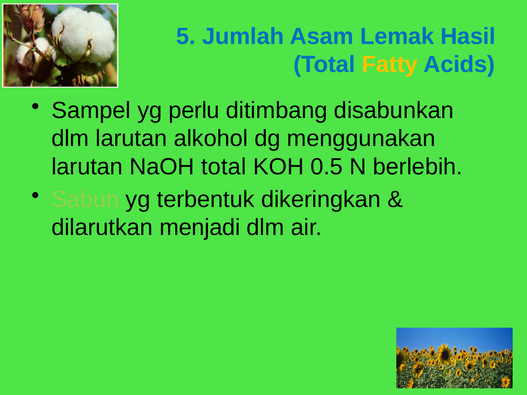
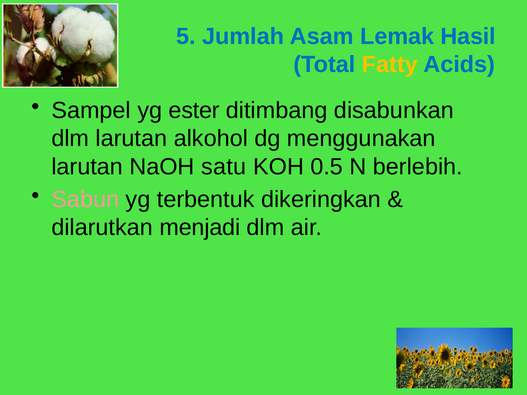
perlu: perlu -> ester (194, 111)
NaOH total: total -> satu (224, 167)
Sabun colour: light green -> pink (85, 200)
